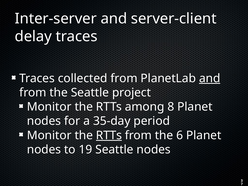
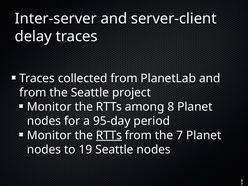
and underline: present -> none (210, 78)
35-day: 35-day -> 95-day (112, 121)
the 6: 6 -> 7 (180, 135)
